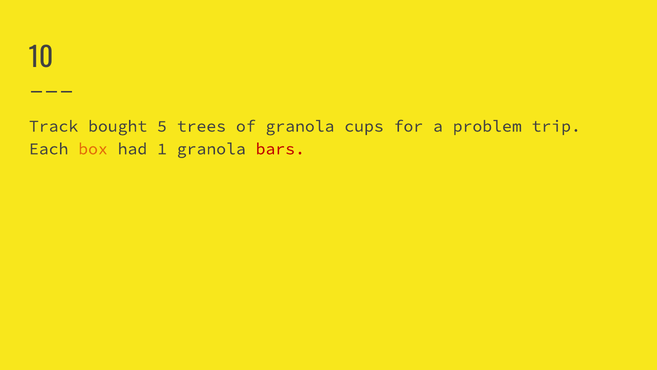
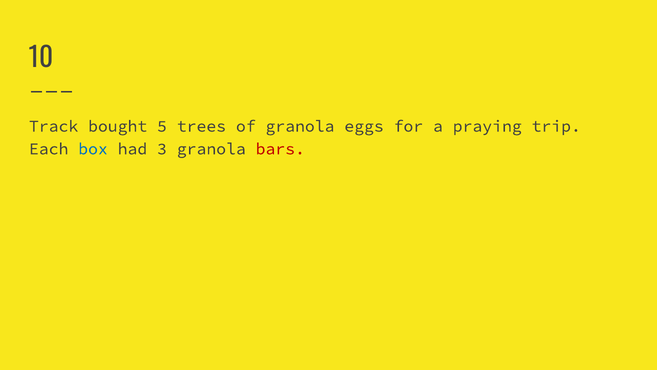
cups: cups -> eggs (364, 126)
problem: problem -> praying (487, 126)
box colour: orange -> blue (93, 149)
1: 1 -> 3 (162, 149)
